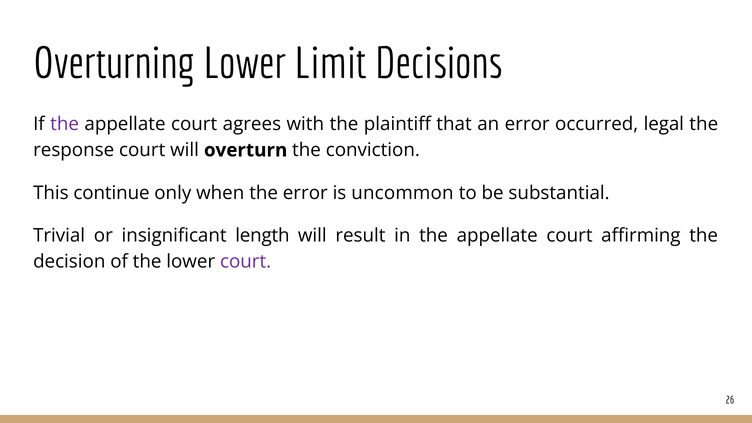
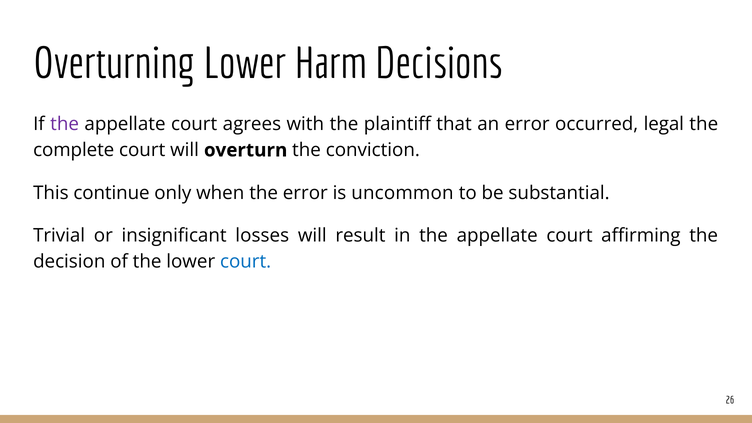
Limit: Limit -> Harm (331, 64)
response: response -> complete (74, 150)
length: length -> losses (262, 235)
court colour: purple -> blue (246, 261)
